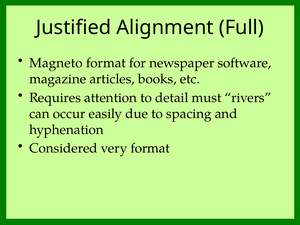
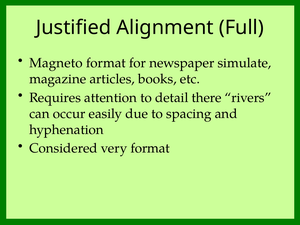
software: software -> simulate (244, 63)
must: must -> there (207, 98)
